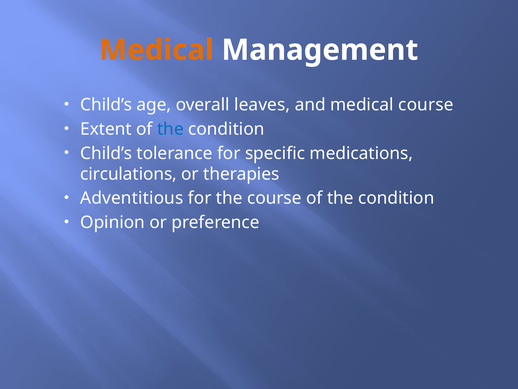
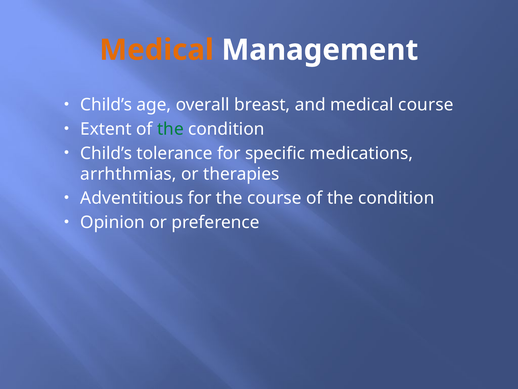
leaves: leaves -> breast (262, 105)
the colour: blue -> green (170, 129)
circulations: circulations -> arrhthmias (128, 174)
